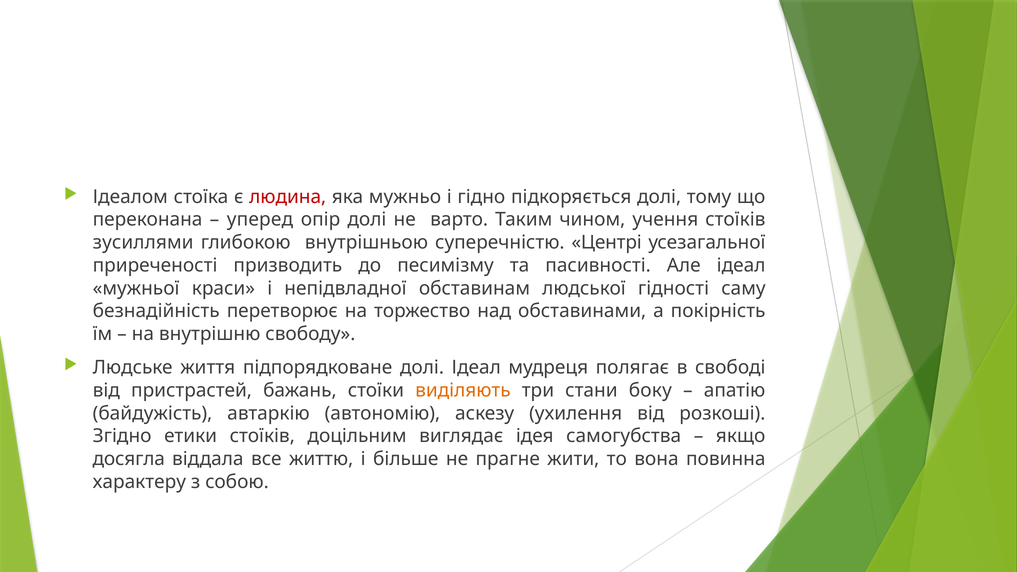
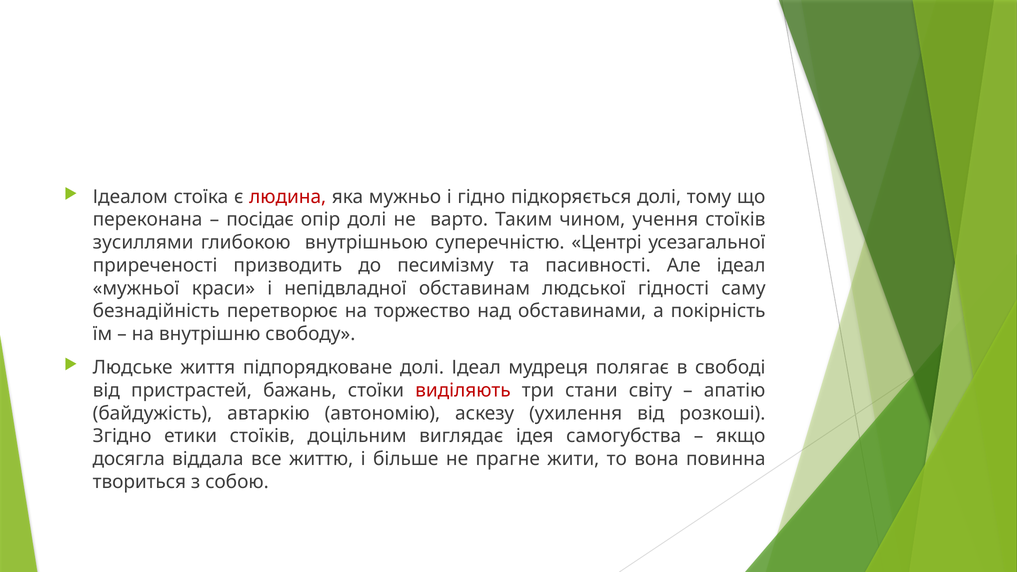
уперед: уперед -> посідає (260, 220)
виділяють colour: orange -> red (463, 390)
боку: боку -> світу (650, 390)
характеру: характеру -> твориться (139, 482)
